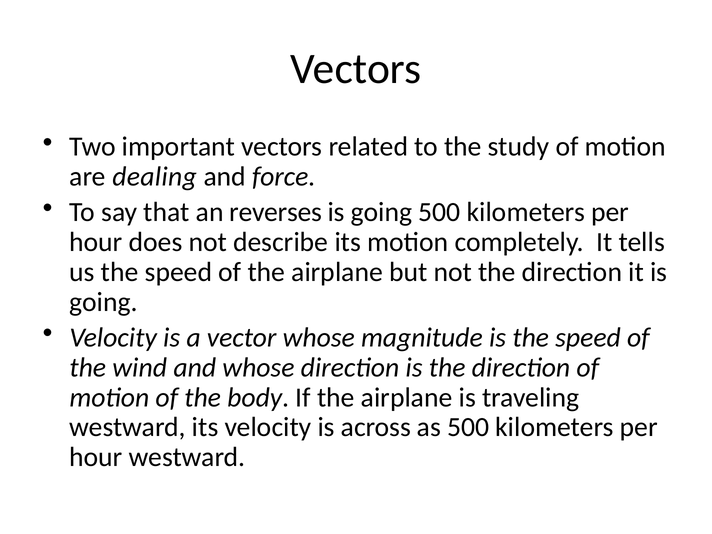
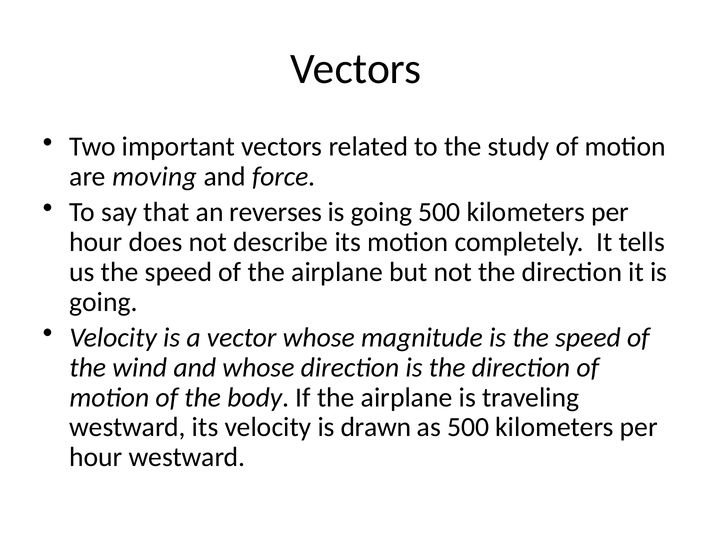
dealing: dealing -> moving (155, 177)
across: across -> drawn (376, 427)
